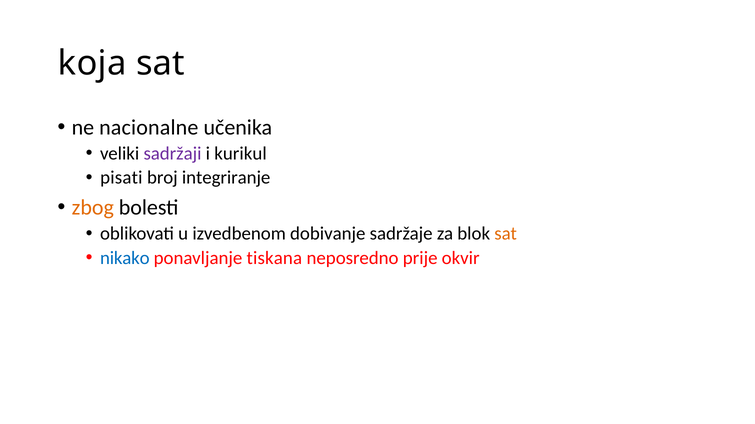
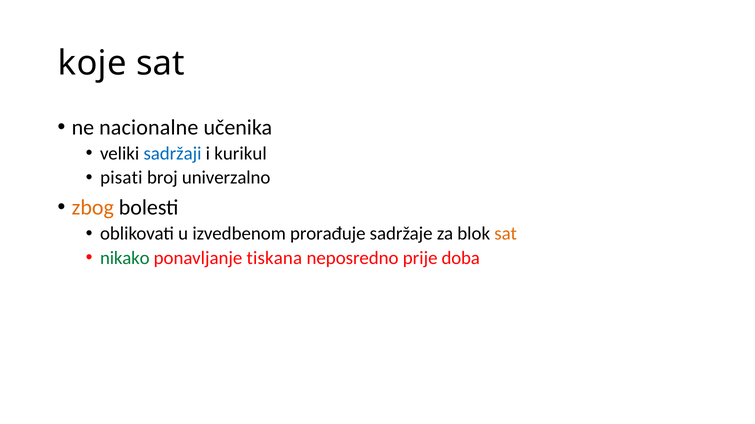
koja: koja -> koje (92, 63)
sadržaji colour: purple -> blue (172, 154)
integriranje: integriranje -> univerzalno (226, 178)
dobivanje: dobivanje -> prorađuje (328, 234)
nikako colour: blue -> green (125, 258)
okvir: okvir -> doba (461, 258)
